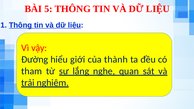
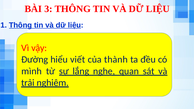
5: 5 -> 3 (48, 9)
giới: giới -> viết (78, 60)
tham: tham -> mình (32, 71)
